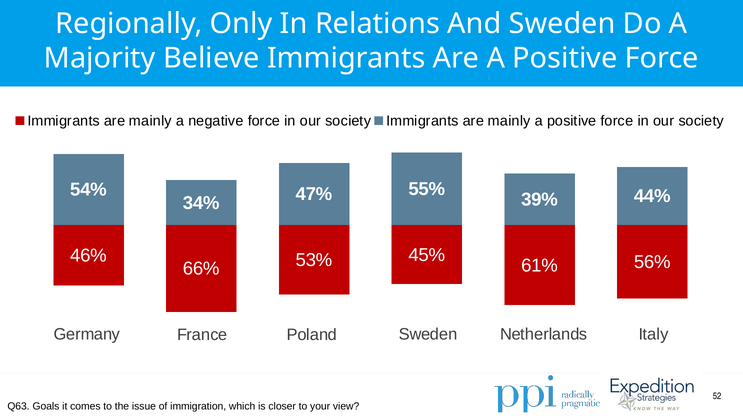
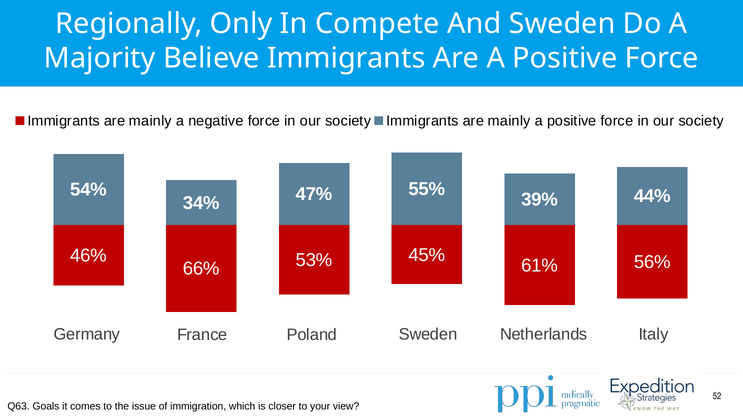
Relations: Relations -> Compete (377, 24)
